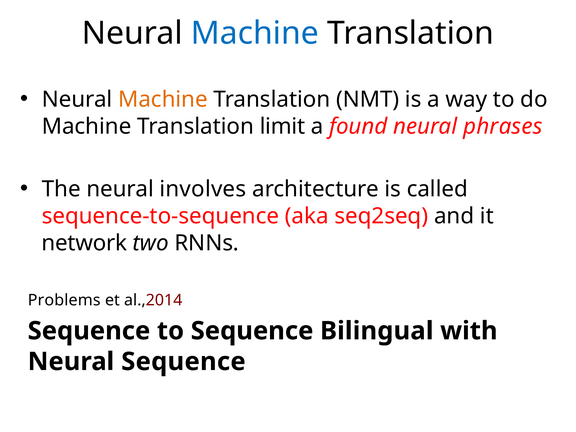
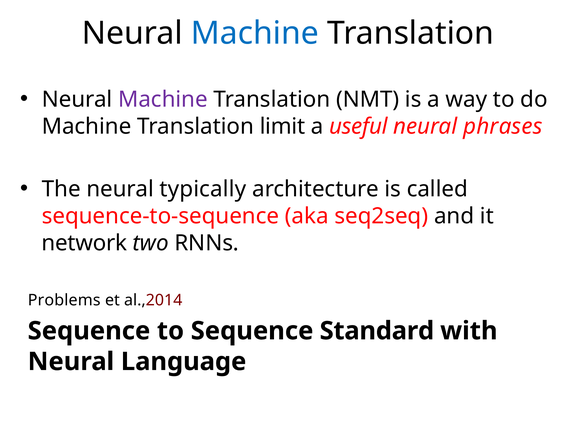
Machine colour: orange -> purple (163, 99)
found: found -> useful (358, 126)
involves: involves -> typically (203, 189)
Bilingual: Bilingual -> Standard (377, 331)
Neural Sequence: Sequence -> Language (184, 362)
